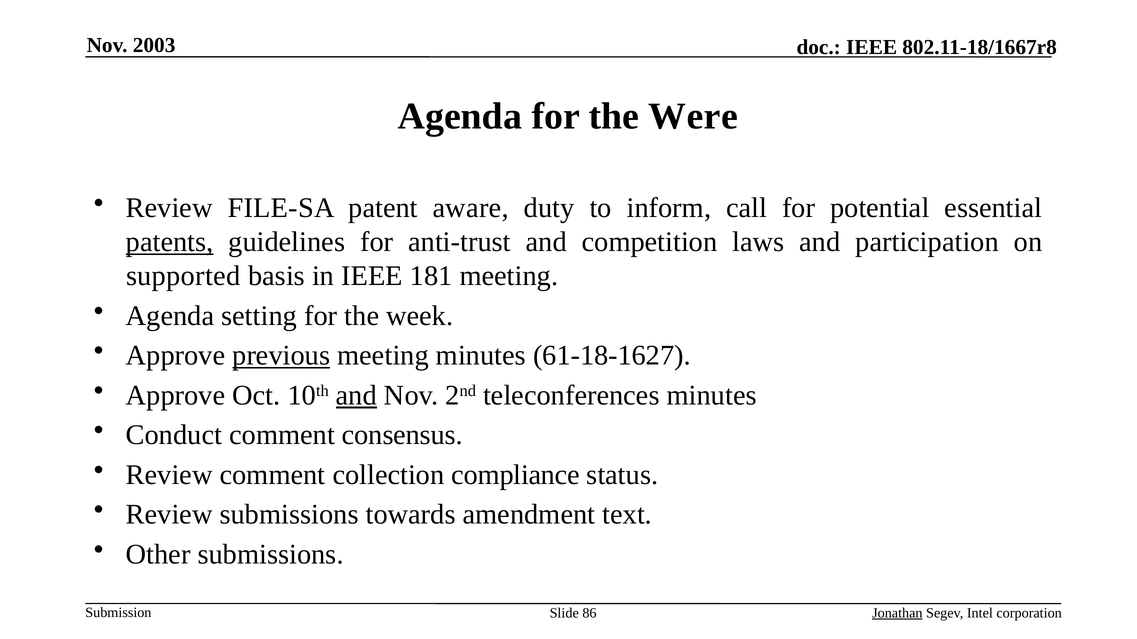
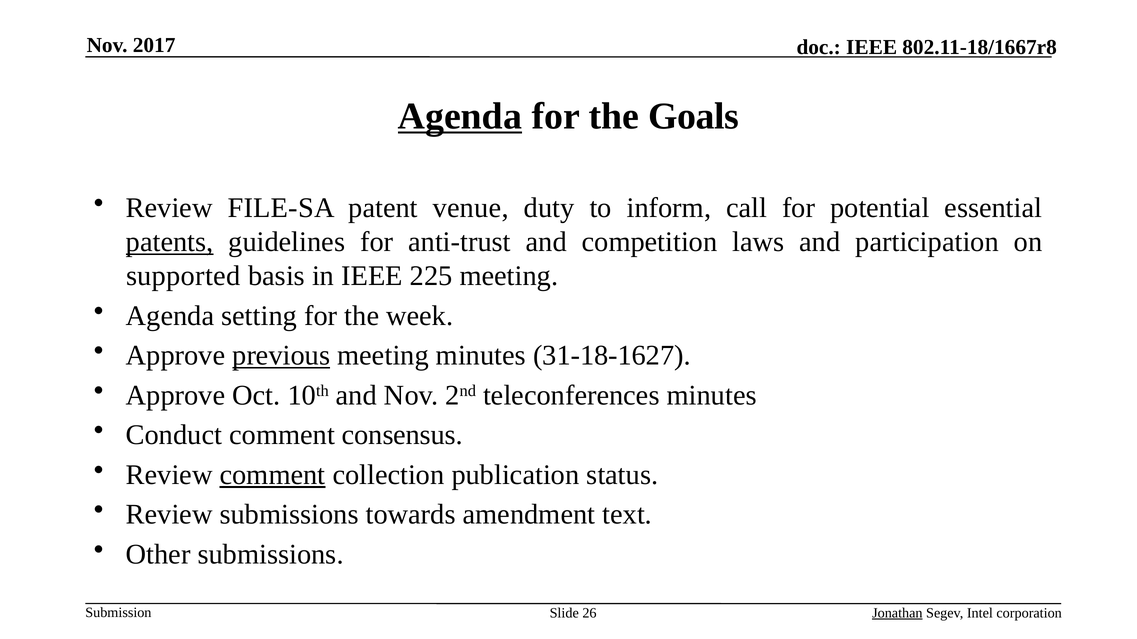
2003: 2003 -> 2017 (154, 45)
Agenda underline: none -> present (460, 116)
Were: Were -> Goals (694, 116)
aware: aware -> venue (471, 208)
181: 181 -> 225 (431, 276)
61-18-1627: 61-18-1627 -> 31-18-1627 (612, 356)
and underline: present -> none (356, 396)
comment underline: none -> present (272, 475)
compliance: compliance -> publication (515, 475)
86: 86 -> 26 (589, 613)
